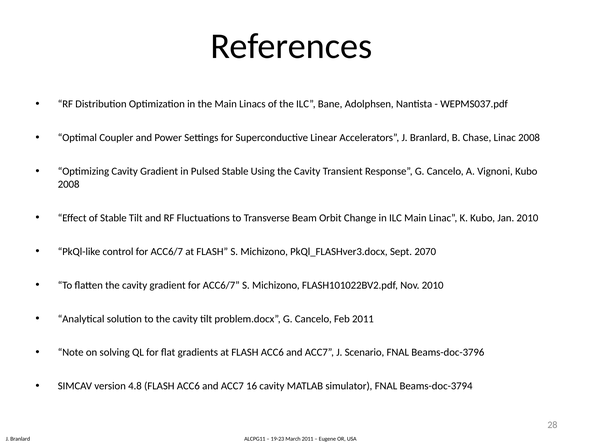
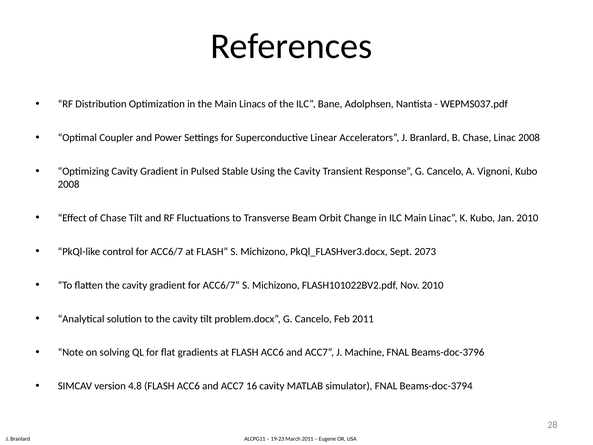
of Stable: Stable -> Chase (113, 218)
2070: 2070 -> 2073 (425, 251)
Scenario: Scenario -> Machine (364, 352)
